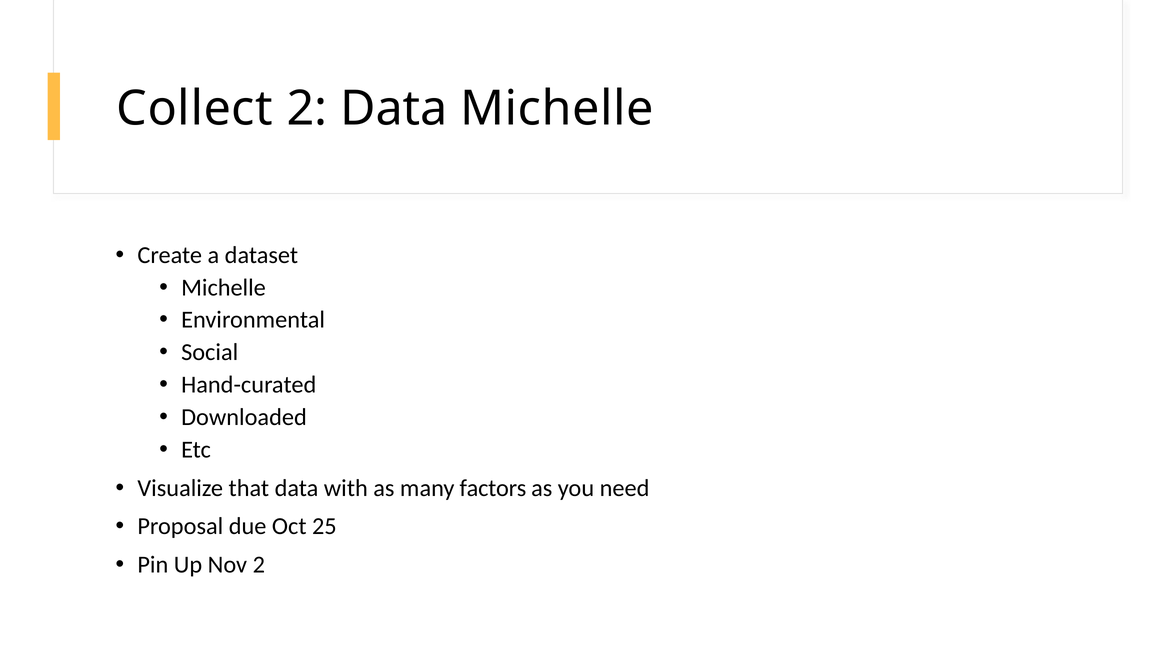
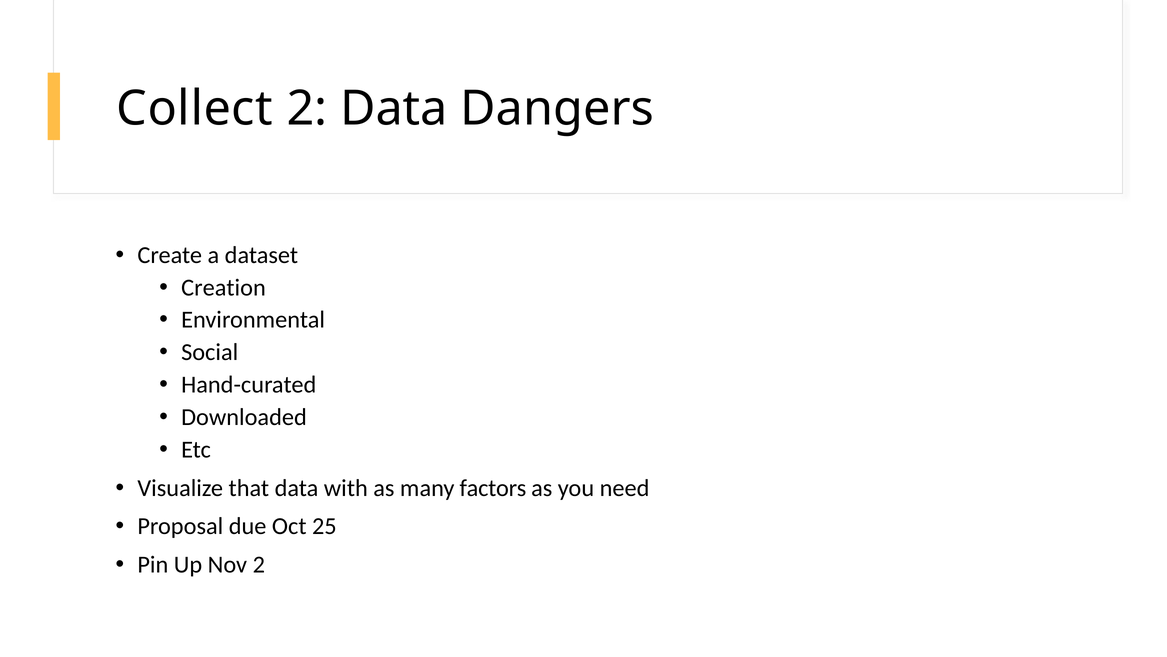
Data Michelle: Michelle -> Dangers (557, 109)
Michelle: Michelle -> Creation (223, 287)
